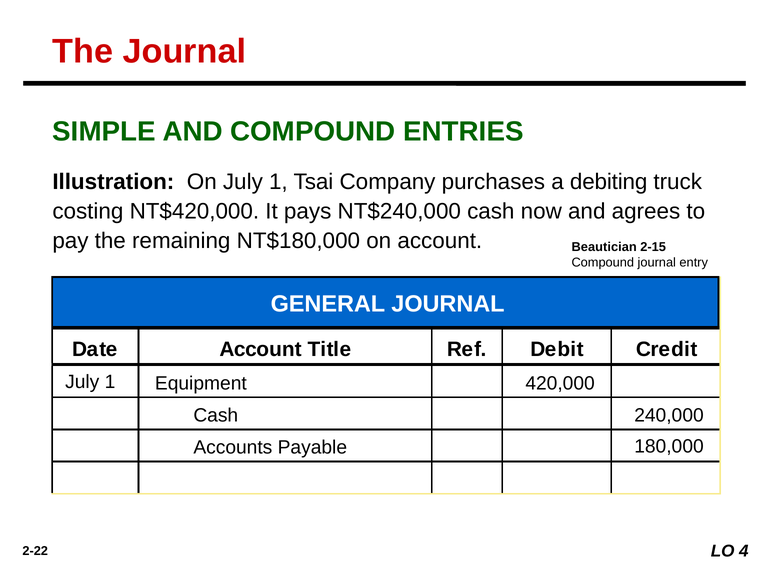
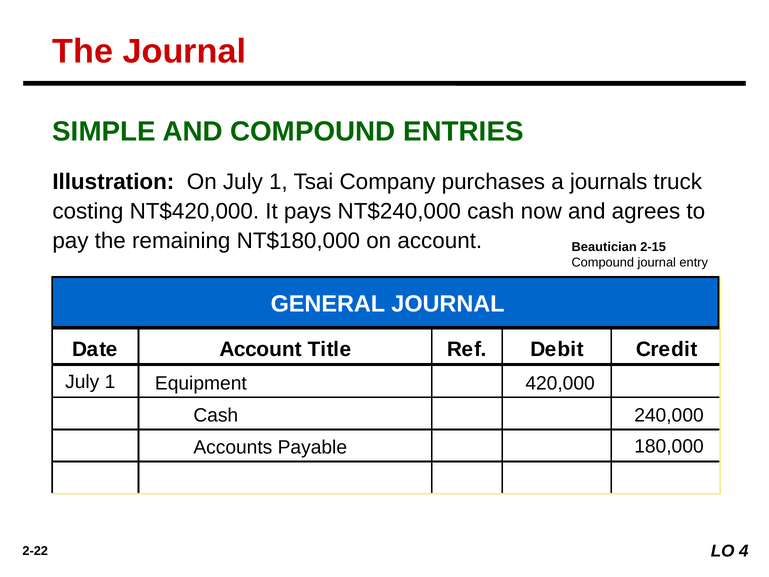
debiting: debiting -> journals (609, 182)
